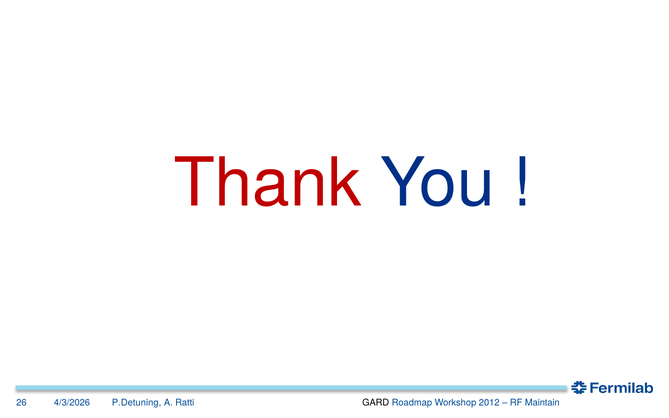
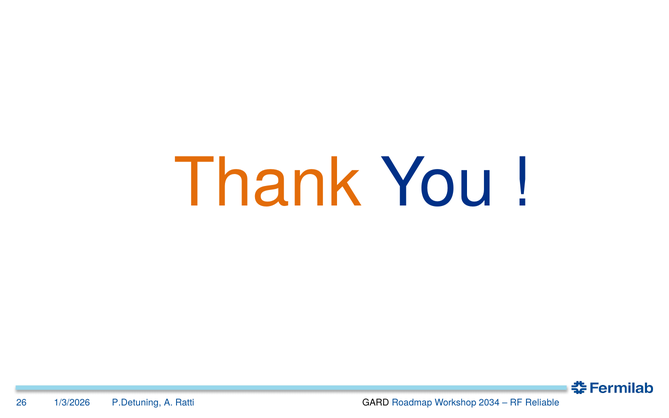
Thank colour: red -> orange (268, 183)
4/3/2026: 4/3/2026 -> 1/3/2026 (72, 403)
2012: 2012 -> 2034 (489, 403)
Maintain: Maintain -> Reliable (542, 403)
